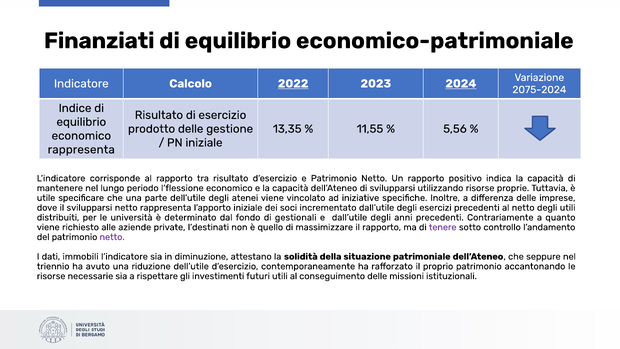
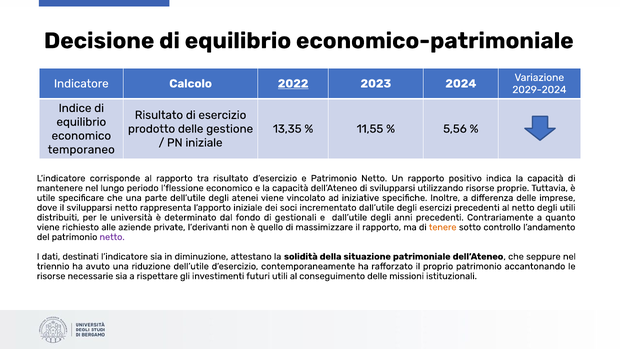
Finanziati: Finanziati -> Decisione (99, 41)
2024 underline: present -> none (461, 84)
2075-2024: 2075-2024 -> 2029-2024 (539, 90)
rappresenta: rappresenta -> temporaneo (81, 149)
l’destinati: l’destinati -> l’derivanti (208, 227)
tenere colour: purple -> orange (443, 227)
immobili: immobili -> destinati (81, 256)
